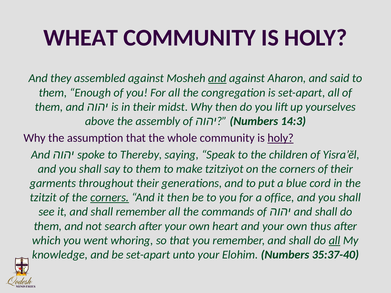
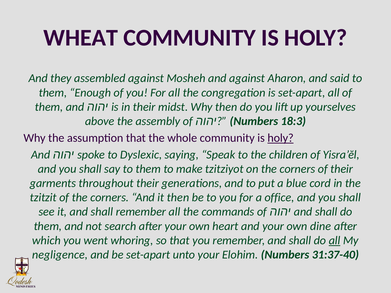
and underline: present -> none (217, 78)
14:3: 14:3 -> 18:3 (293, 121)
Thereby: Thereby -> Dyslexic (141, 155)
corners underline: present -> none (110, 198)
thus: thus -> dine (321, 226)
knowledge: knowledge -> negligence (60, 255)
35:37-40: 35:37-40 -> 31:37-40 (335, 255)
